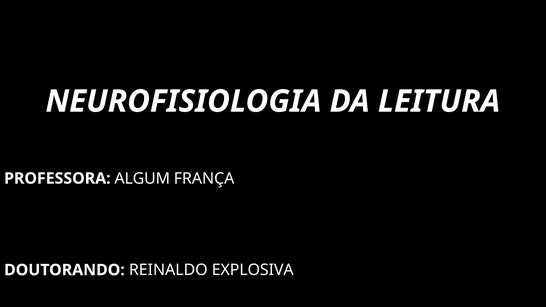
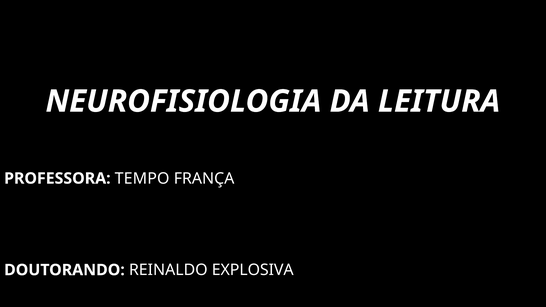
ALGUM: ALGUM -> TEMPO (142, 179)
